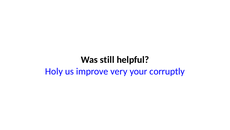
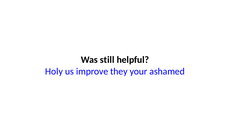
very: very -> they (119, 71)
corruptly: corruptly -> ashamed (167, 71)
